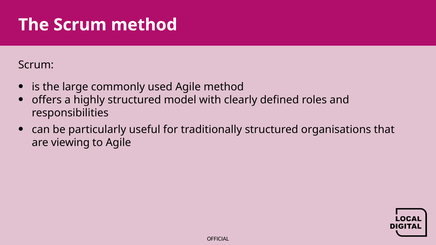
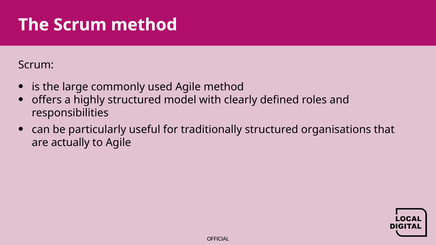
viewing: viewing -> actually (70, 143)
